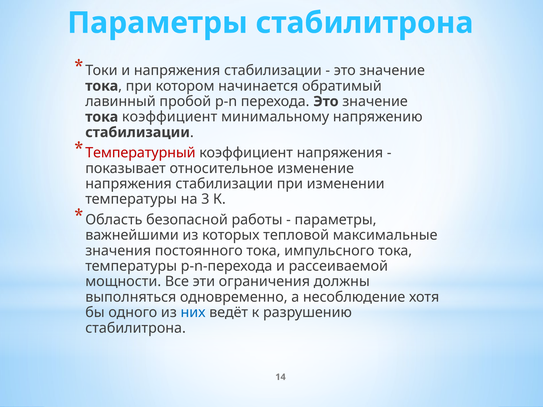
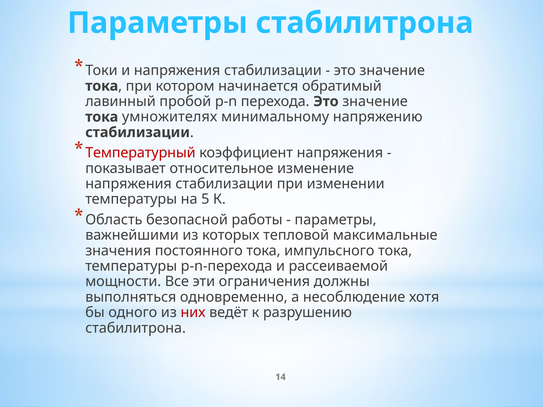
тока коэффициент: коэффициент -> умножителях (170, 117)
3: 3 -> 5 (205, 199)
них colour: blue -> red (193, 313)
